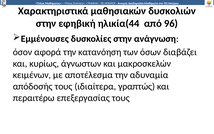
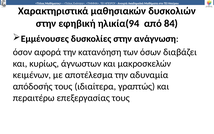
ηλικία(44: ηλικία(44 -> ηλικία(94 (119, 23)
96: 96 -> 84 (171, 23)
